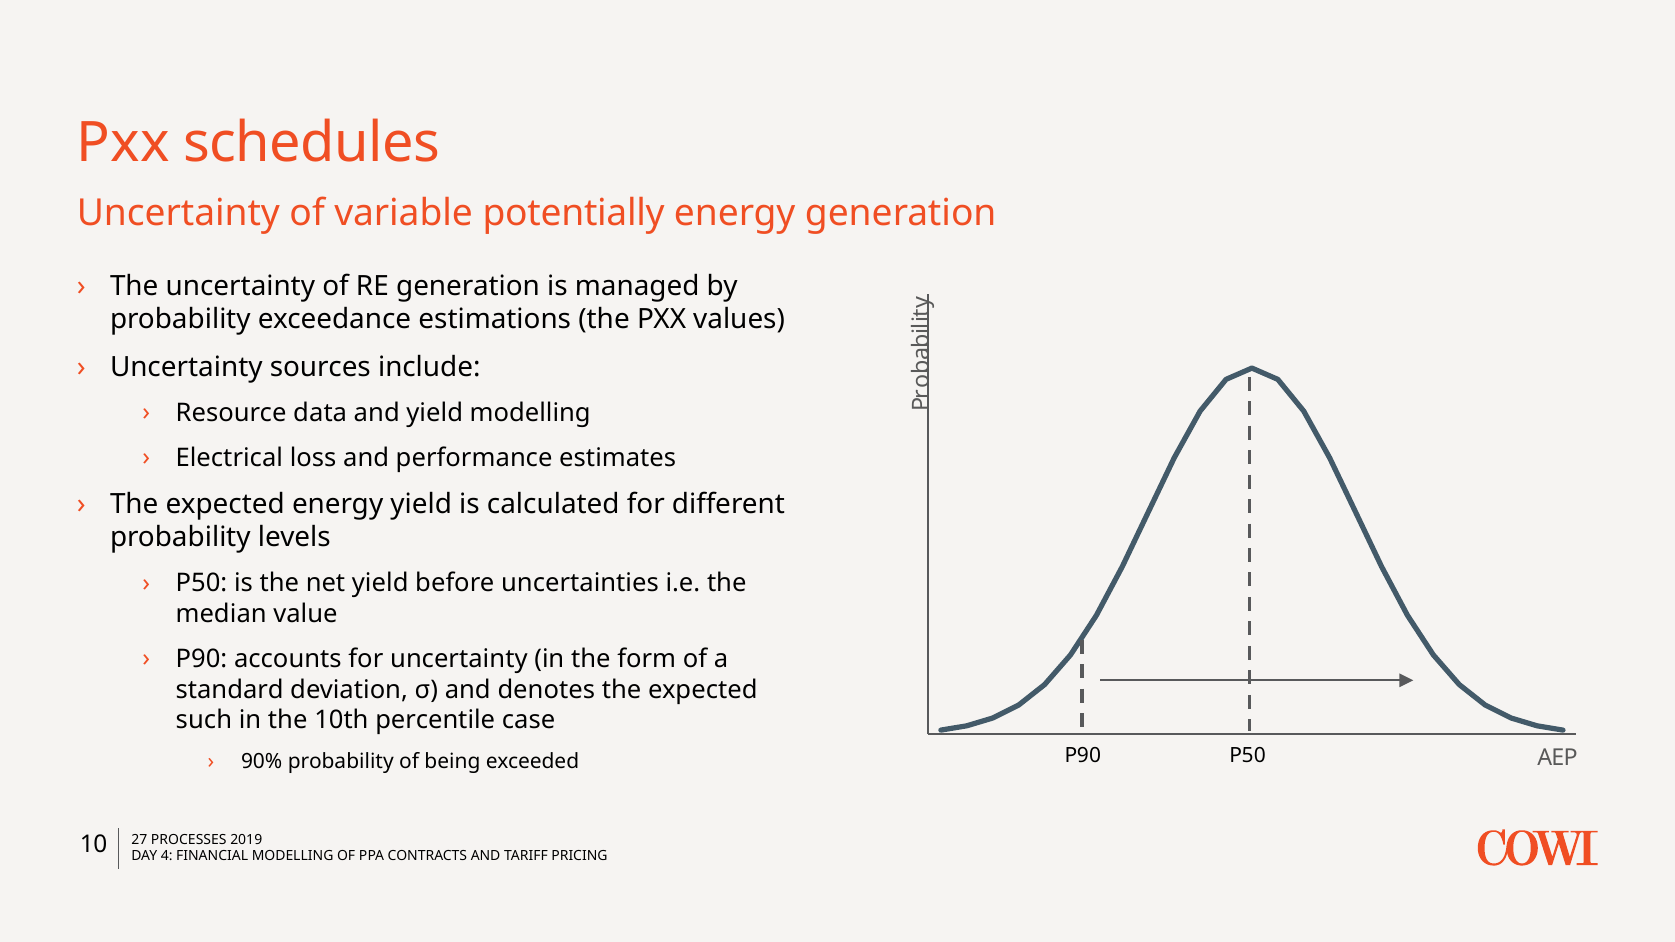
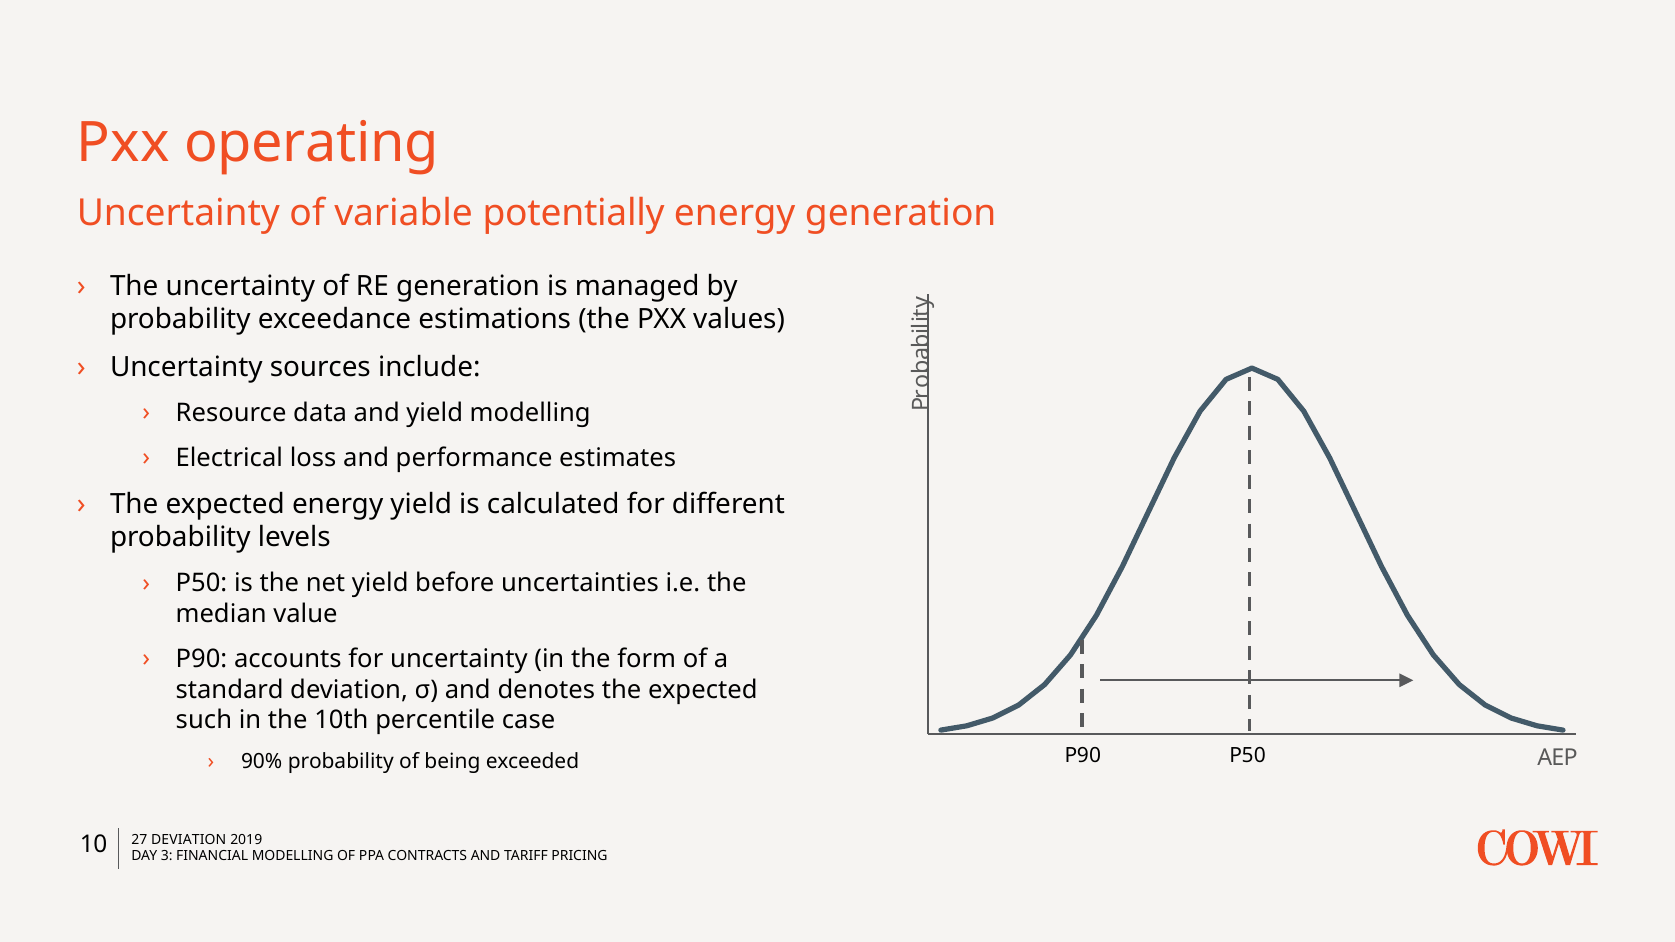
schedules: schedules -> operating (312, 143)
27 PROCESSES: PROCESSES -> DEVIATION (189, 840)
4: 4 -> 3 (167, 857)
